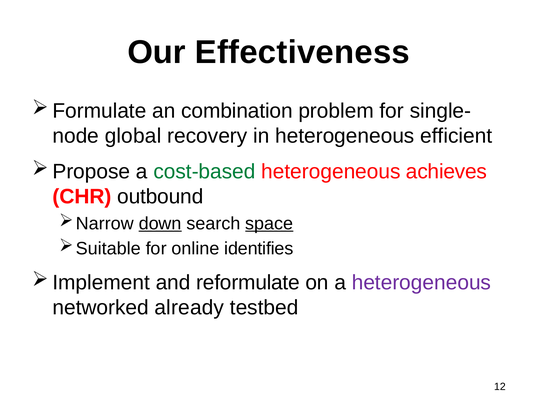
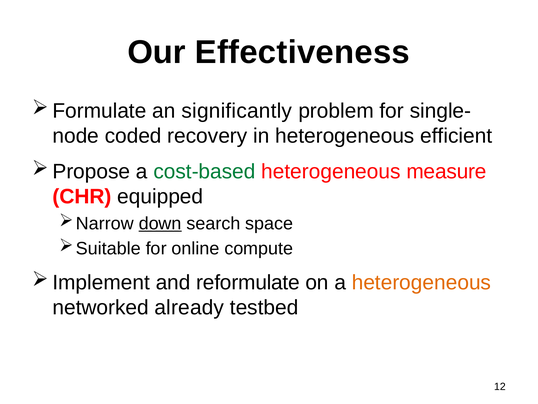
combination: combination -> significantly (237, 111)
global: global -> coded (133, 136)
achieves: achieves -> measure (446, 171)
outbound: outbound -> equipped (160, 196)
space underline: present -> none (269, 223)
identifies: identifies -> compute (259, 248)
heterogeneous colour: purple -> orange (421, 282)
